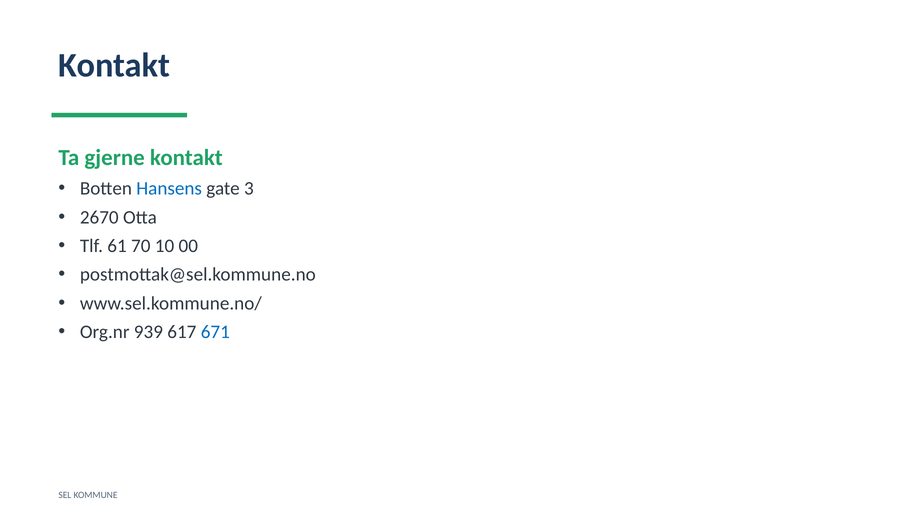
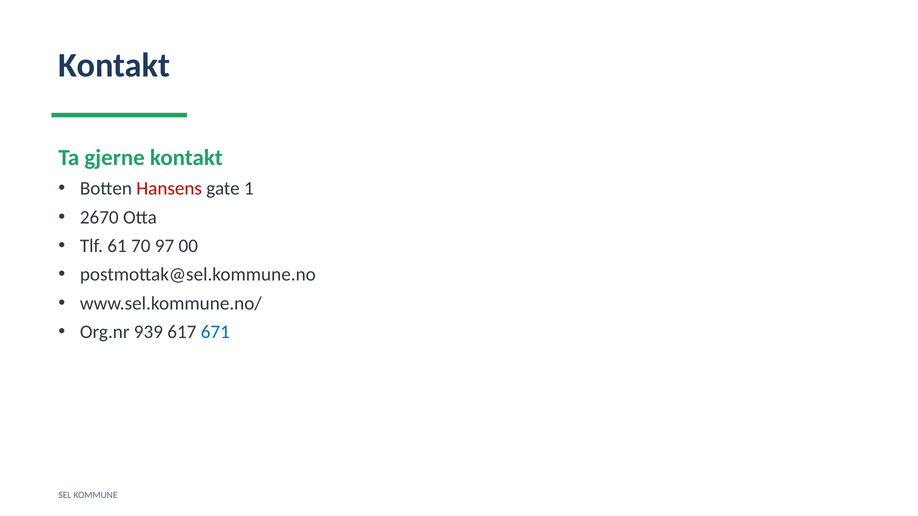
Hansens colour: blue -> red (169, 189)
3: 3 -> 1 (249, 189)
10: 10 -> 97 (164, 246)
